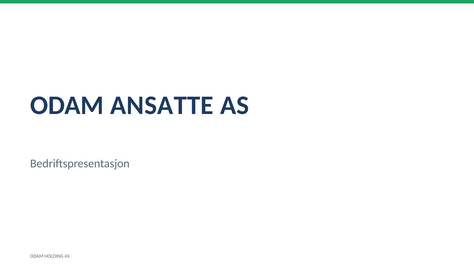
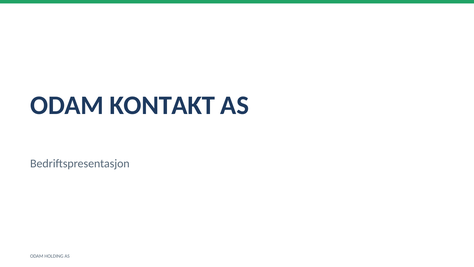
ANSATTE: ANSATTE -> KONTAKT (162, 105)
